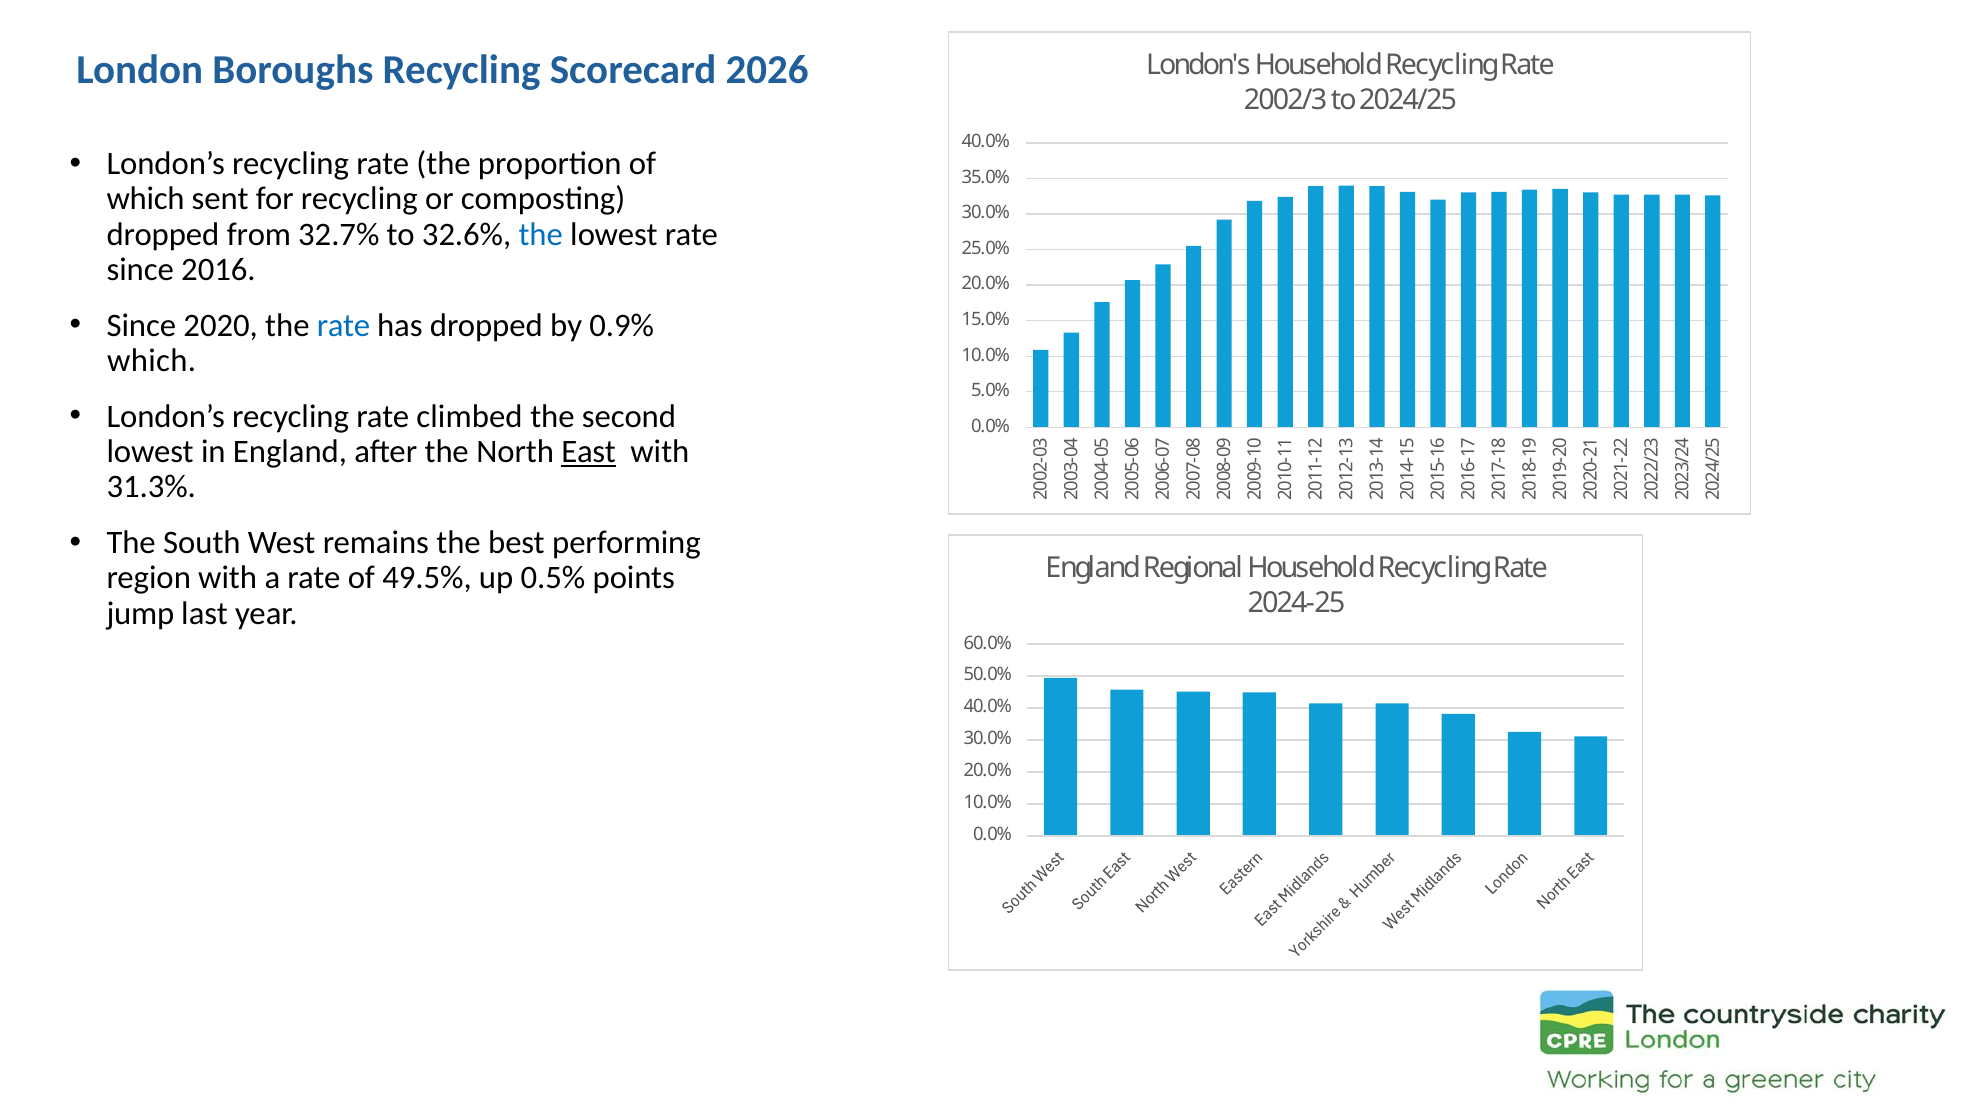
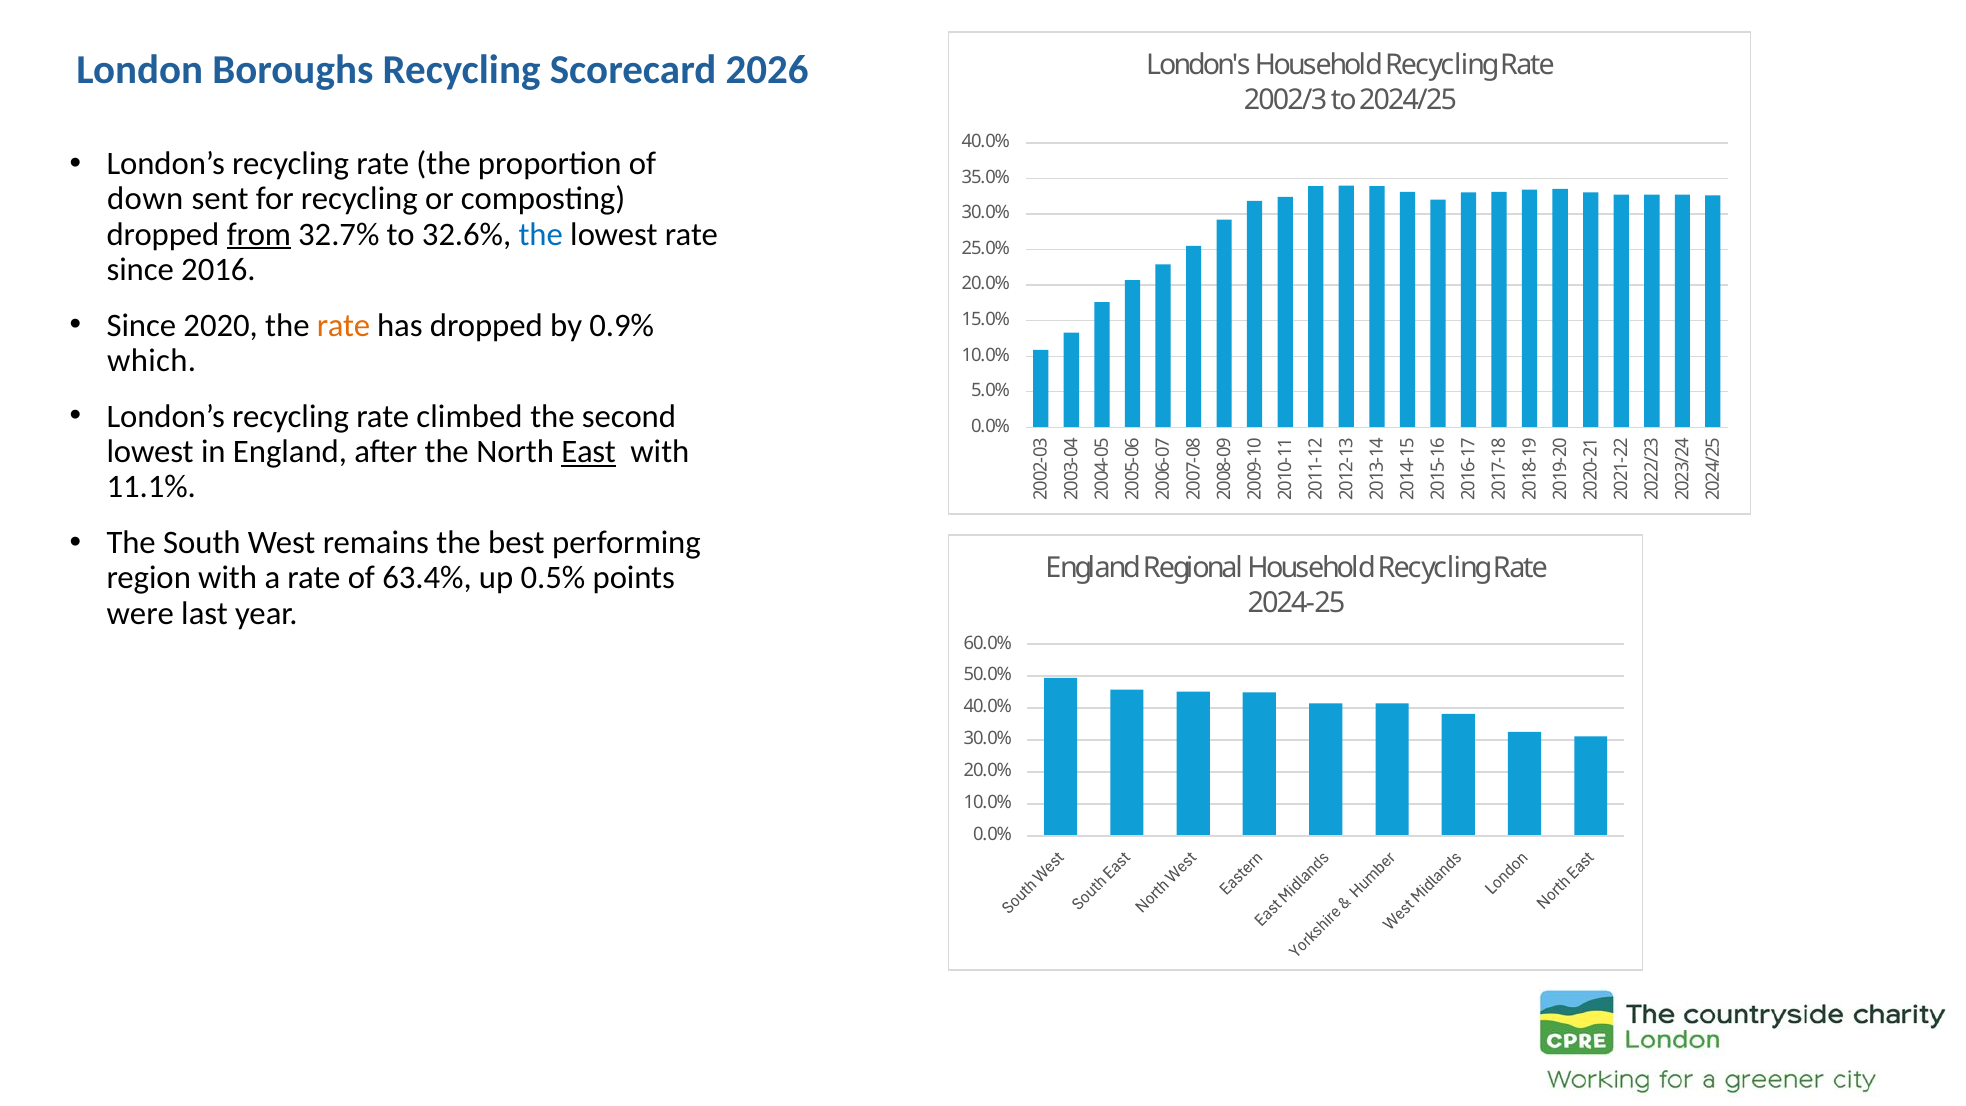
which: which -> down (145, 199)
from underline: none -> present (259, 234)
rate colour: blue -> orange (343, 325)
31.3%: 31.3% -> 11.1% (151, 487)
49.5%: 49.5% -> 63.4% (427, 578)
jump: jump -> were (140, 613)
